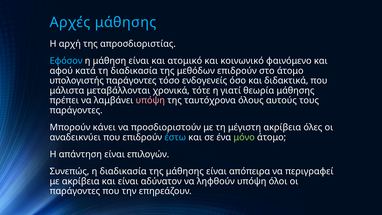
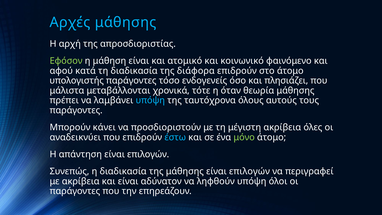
Εφόσον colour: light blue -> light green (66, 61)
μεθόδων: μεθόδων -> διάφορα (196, 71)
διδακτικά: διδακτικά -> πλησιάζει (286, 81)
γιατί: γιατί -> όταν (231, 91)
υπόψη colour: pink -> light blue (150, 100)
μάθησης είναι απόπειρα: απόπειρα -> επιλογών (249, 171)
